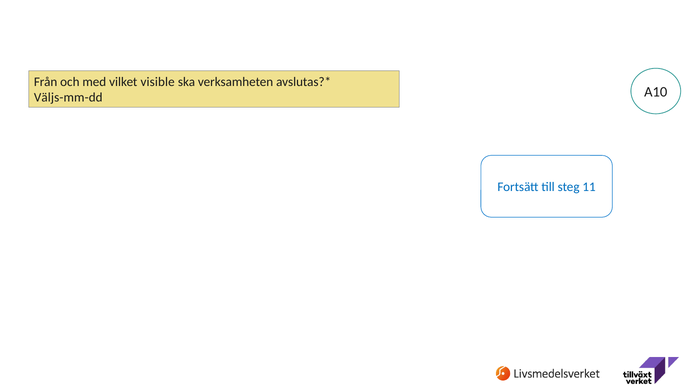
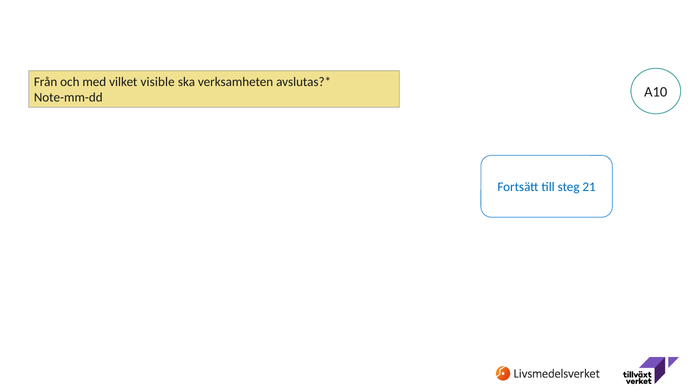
Väljs-mm-dd: Väljs-mm-dd -> Note-mm-dd (68, 98)
11: 11 -> 21 (589, 187)
